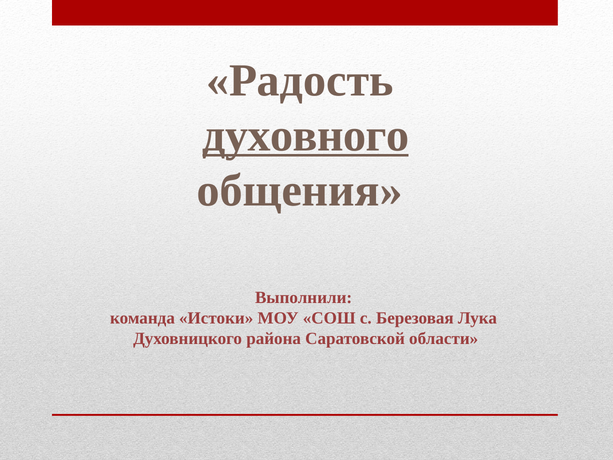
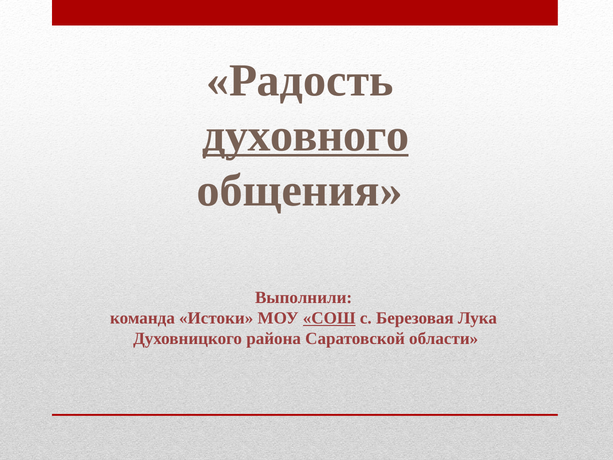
СОШ underline: none -> present (329, 318)
